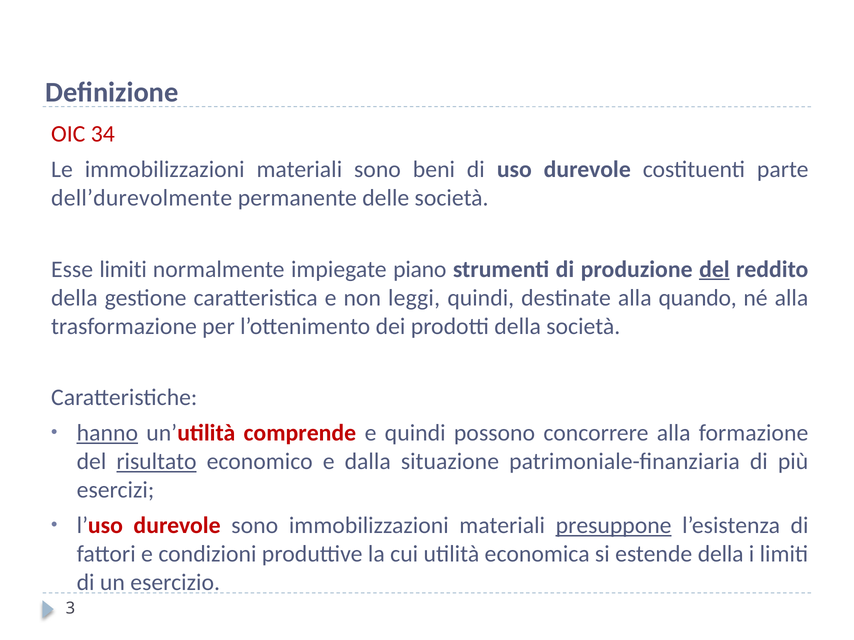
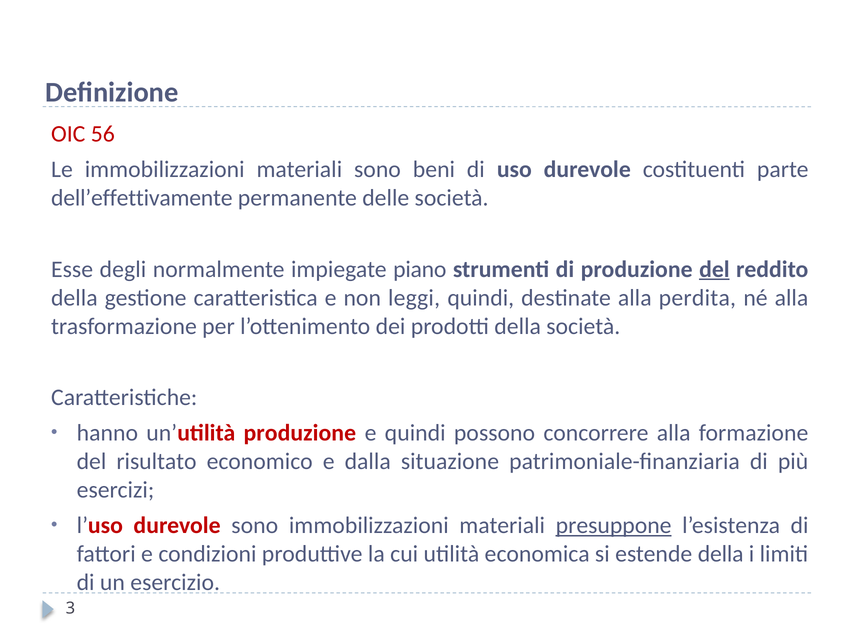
34: 34 -> 56 (103, 134)
dell’durevolmente: dell’durevolmente -> dell’effettivamente (142, 198)
Esse limiti: limiti -> degli (123, 269)
quando: quando -> perdita (697, 298)
hanno underline: present -> none (107, 433)
un’utilità comprende: comprende -> produzione (300, 433)
risultato underline: present -> none (157, 462)
